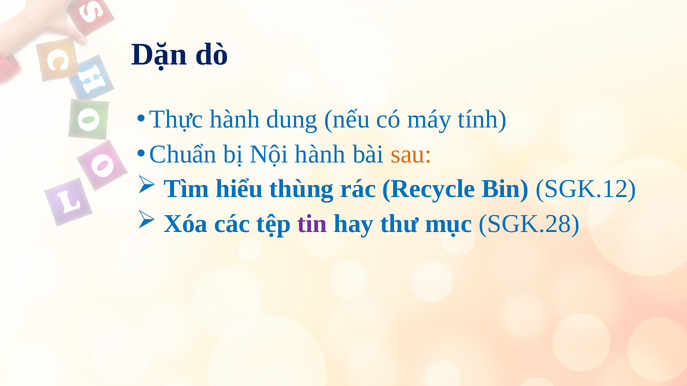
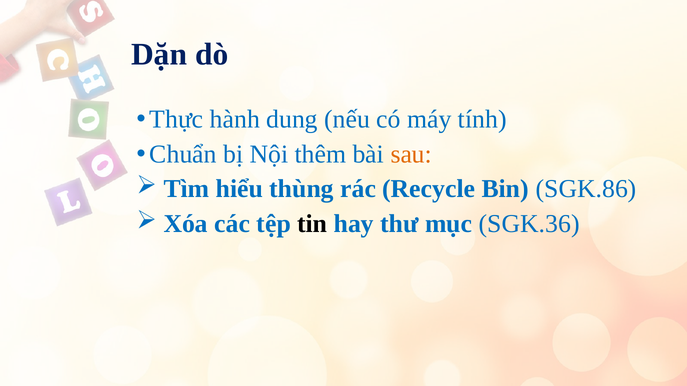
Nội hành: hành -> thêm (320, 154)
SGK.12: SGK.12 -> SGK.86 (586, 189)
tin colour: purple -> black (312, 224)
SGK.28: SGK.28 -> SGK.36 (529, 224)
